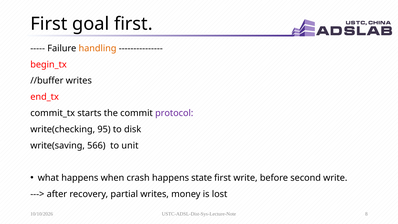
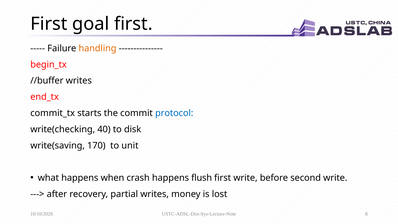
protocol colour: purple -> blue (174, 113)
95: 95 -> 40 (104, 129)
566: 566 -> 170 (96, 145)
state: state -> flush (202, 178)
